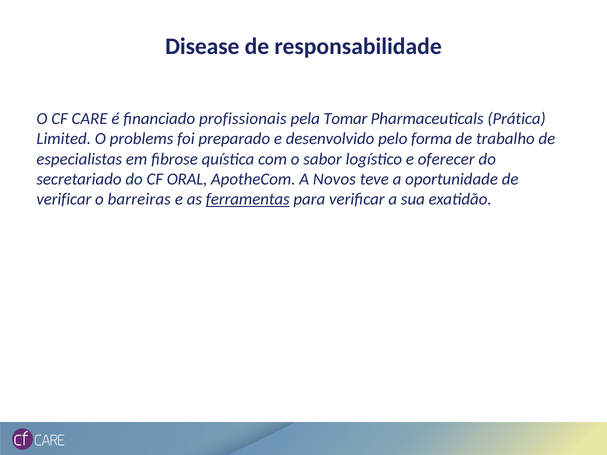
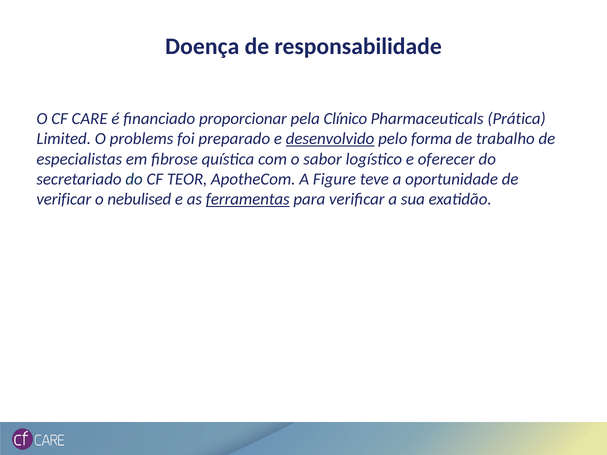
Disease: Disease -> Doença (202, 47)
profissionais: profissionais -> proporcionar (243, 119)
Tomar: Tomar -> Clínico (345, 119)
desenvolvido underline: none -> present (330, 139)
ORAL: ORAL -> TEOR (187, 179)
Novos: Novos -> Figure (335, 179)
barreiras: barreiras -> nebulised (139, 200)
